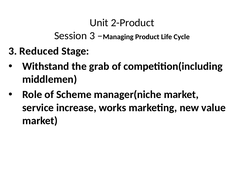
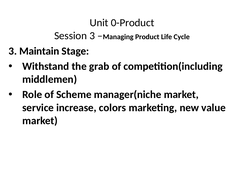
2-Product: 2-Product -> 0-Product (133, 23)
Reduced: Reduced -> Maintain (39, 51)
works: works -> colors (112, 108)
